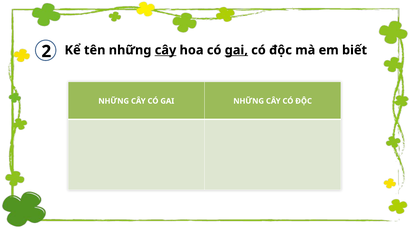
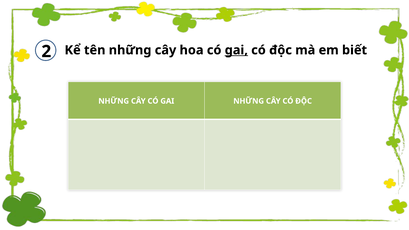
cây underline: present -> none (166, 50)
